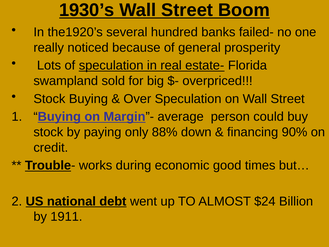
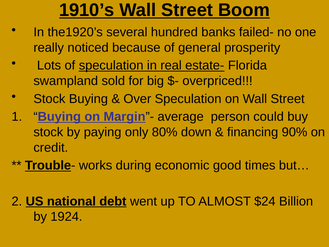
1930’s: 1930’s -> 1910’s (87, 10)
88%: 88% -> 80% (165, 132)
1911: 1911 -> 1924 (66, 217)
